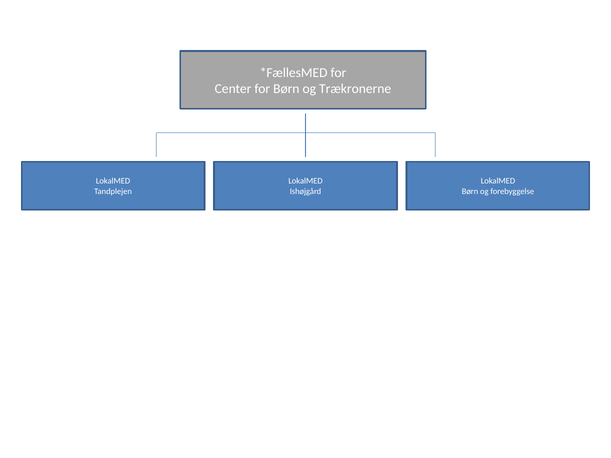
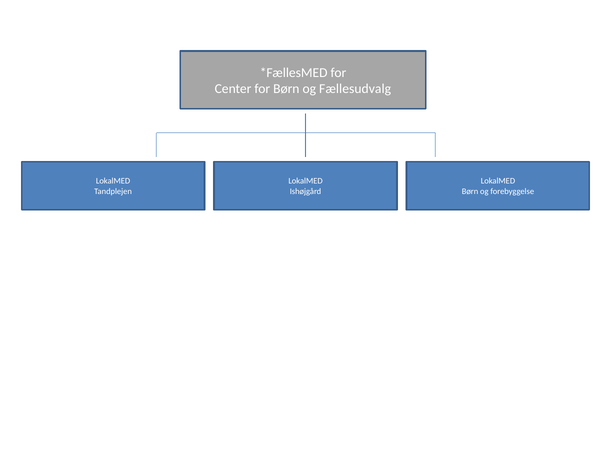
Trækronerne: Trækronerne -> Fællesudvalg (355, 89)
